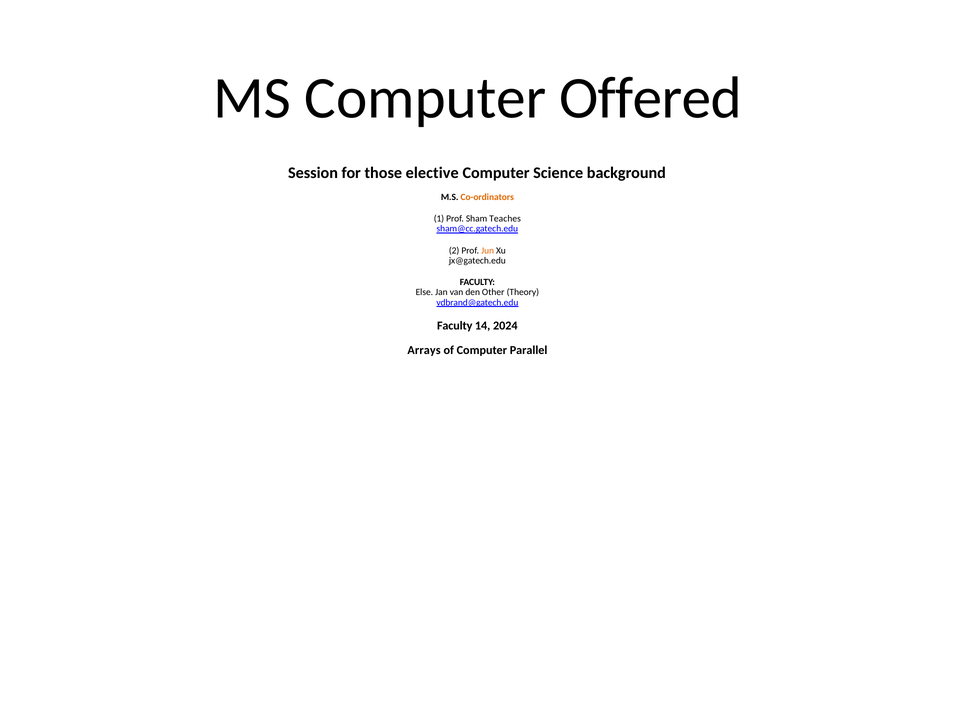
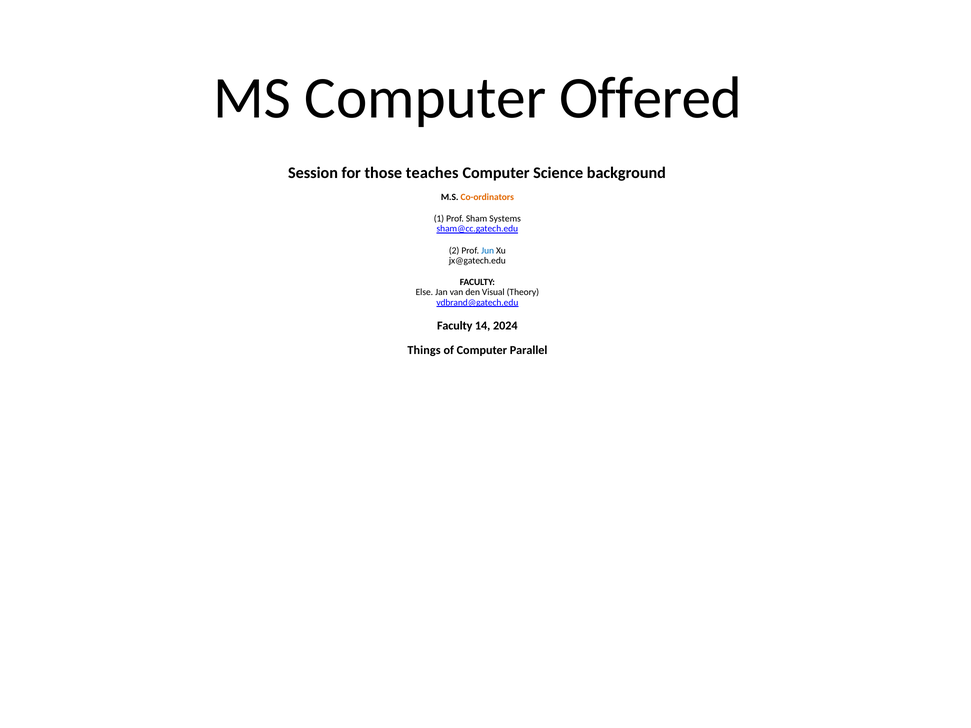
elective: elective -> teaches (432, 173)
Teaches: Teaches -> Systems (505, 219)
Jun colour: orange -> blue (488, 251)
Other: Other -> Visual (493, 292)
Arrays: Arrays -> Things (424, 351)
